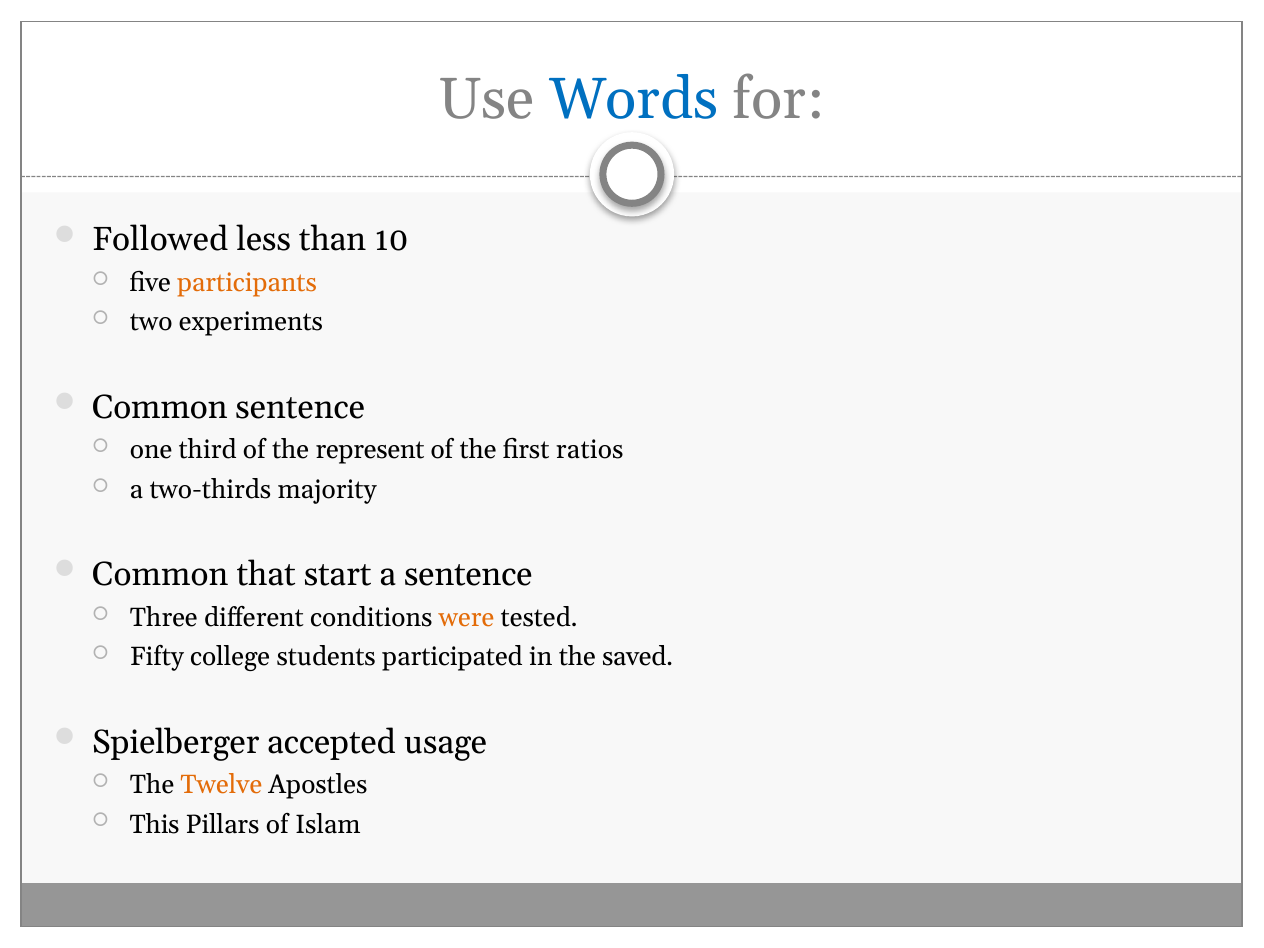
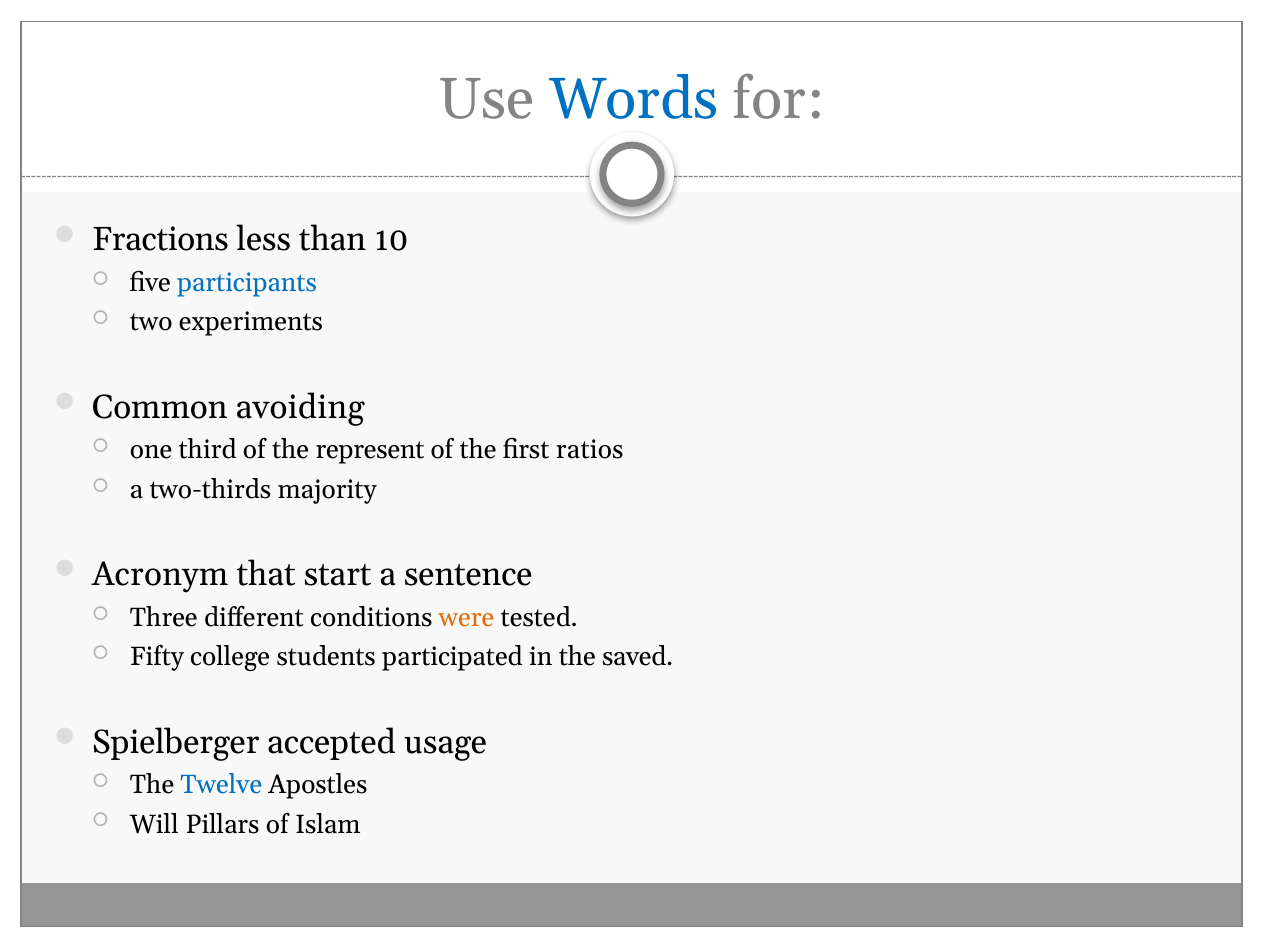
Followed: Followed -> Fractions (160, 240)
participants colour: orange -> blue (247, 283)
Common sentence: sentence -> avoiding (300, 407)
Common: Common -> Acronym (160, 575)
Twelve colour: orange -> blue (221, 785)
This: This -> Will (154, 824)
